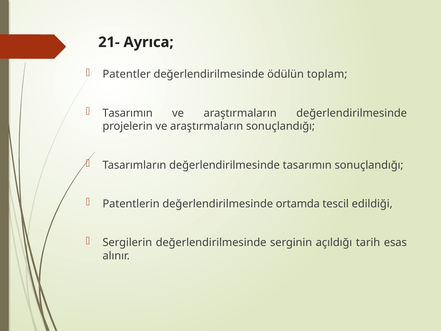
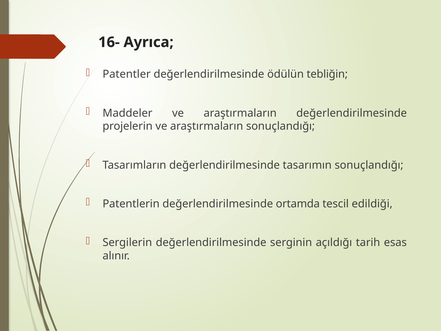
21-: 21- -> 16- (109, 42)
toplam: toplam -> tebliğin (327, 74)
Tasarımın: Tasarımın -> Maddeler (127, 113)
